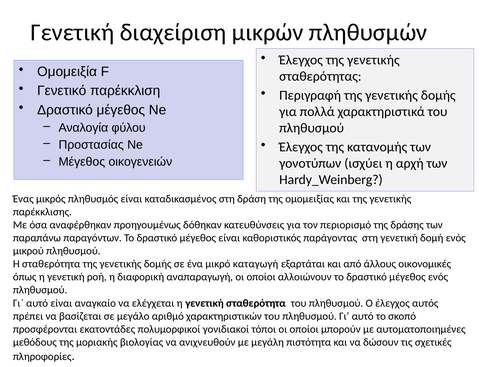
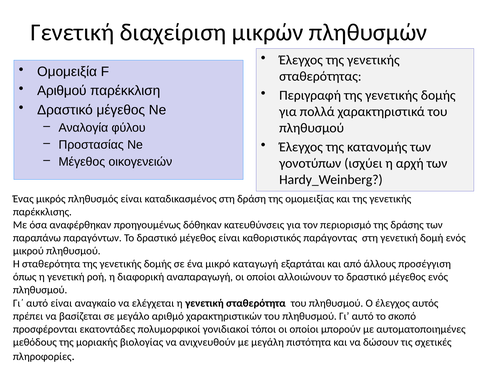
Γενετικό: Γενετικό -> Αριθμού (62, 91)
οικονομικές: οικονομικές -> προσέγγιση (425, 264)
